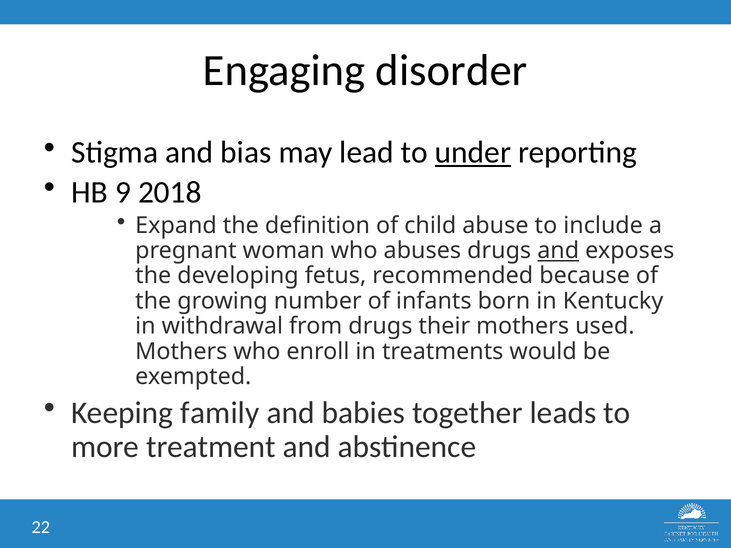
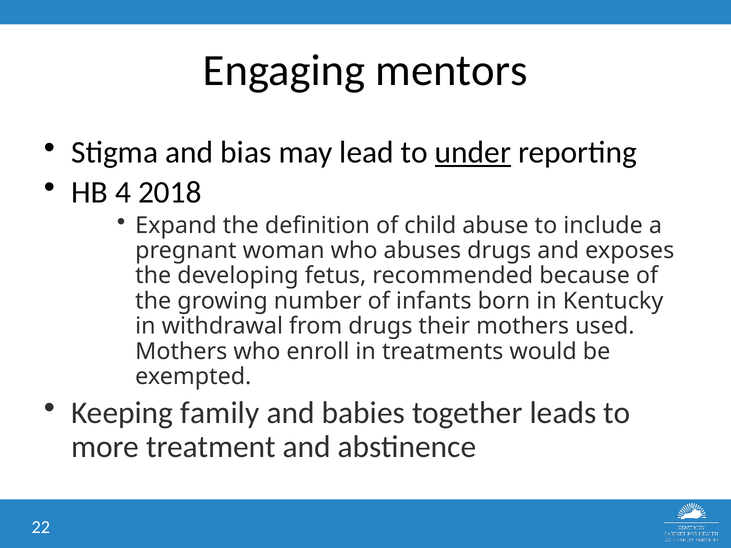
disorder: disorder -> mentors (452, 71)
9: 9 -> 4 (123, 193)
and underline: present -> none (558, 251)
